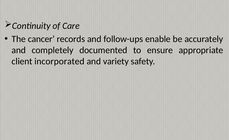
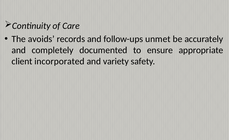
cancer: cancer -> avoids (41, 39)
enable: enable -> unmet (158, 39)
